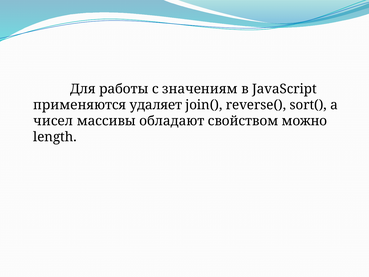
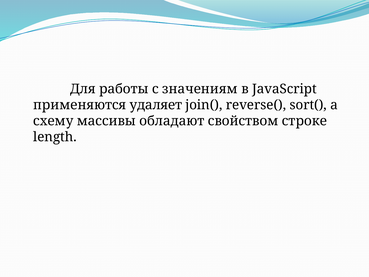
чисел: чисел -> схему (53, 121)
можно: можно -> строке (304, 121)
